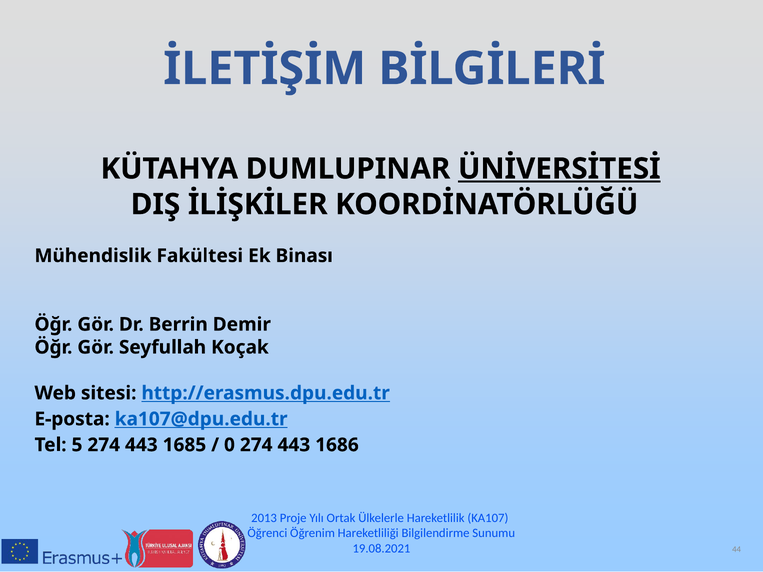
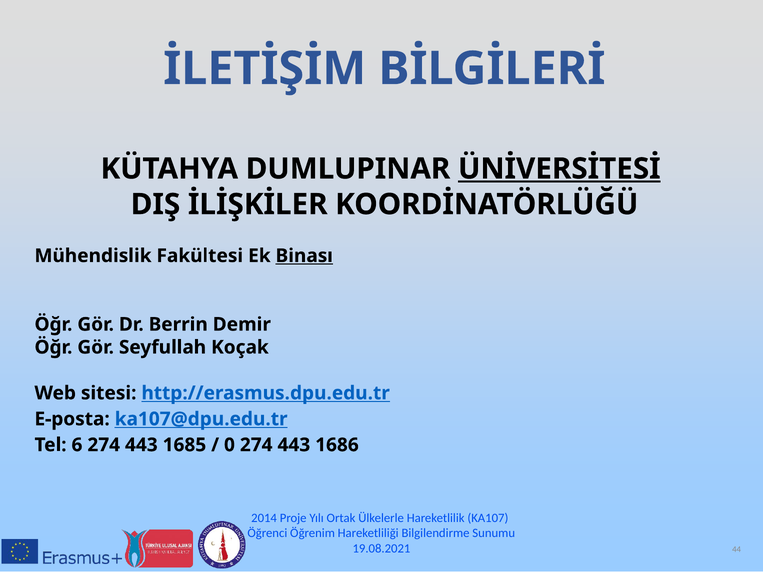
Binası underline: none -> present (304, 256)
5: 5 -> 6 (77, 445)
2013: 2013 -> 2014 (264, 518)
